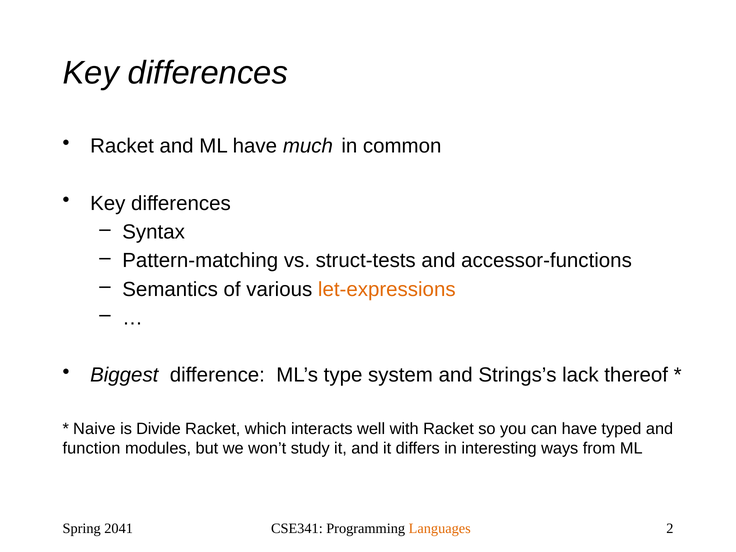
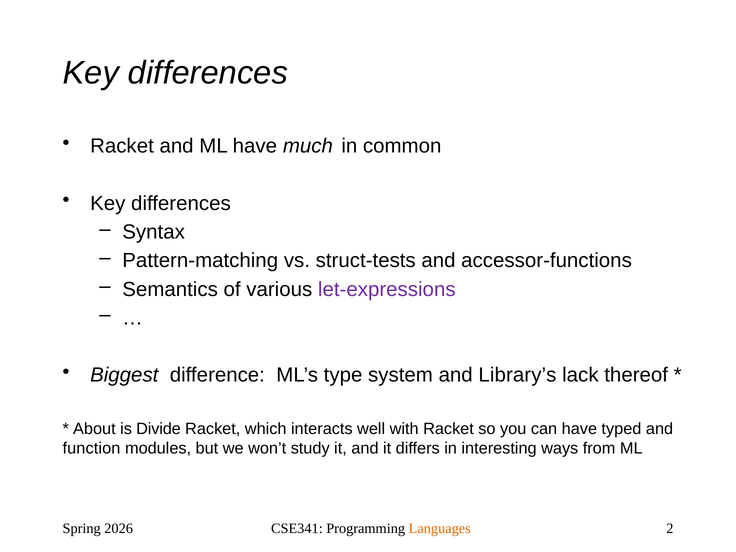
let-expressions colour: orange -> purple (387, 289)
Strings’s: Strings’s -> Library’s (517, 375)
Naive: Naive -> About (94, 429)
2041: 2041 -> 2026 (119, 528)
